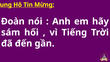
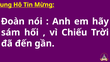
Tiếng: Tiếng -> Chiếu (74, 32)
